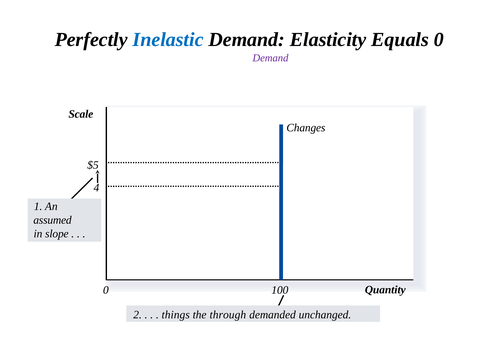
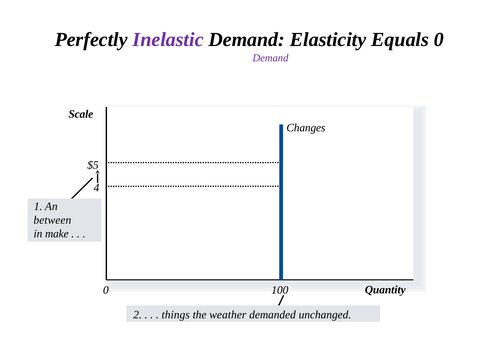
Inelastic colour: blue -> purple (168, 40)
assumed: assumed -> between (52, 220)
slope: slope -> make (57, 234)
through: through -> weather (228, 315)
